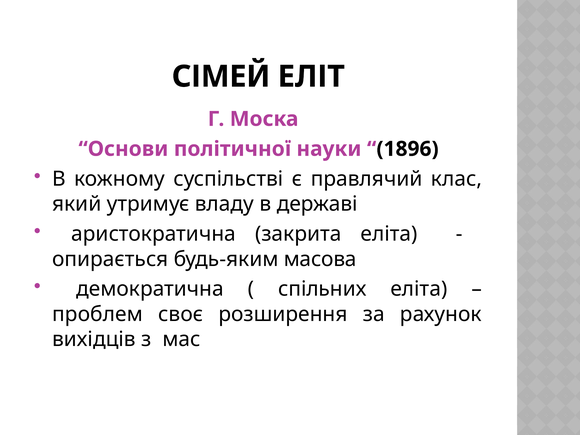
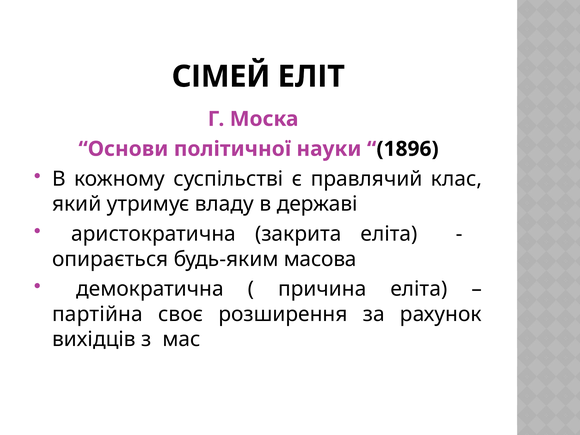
спільних: спільних -> причина (322, 289)
проблем: проблем -> партійна (97, 314)
